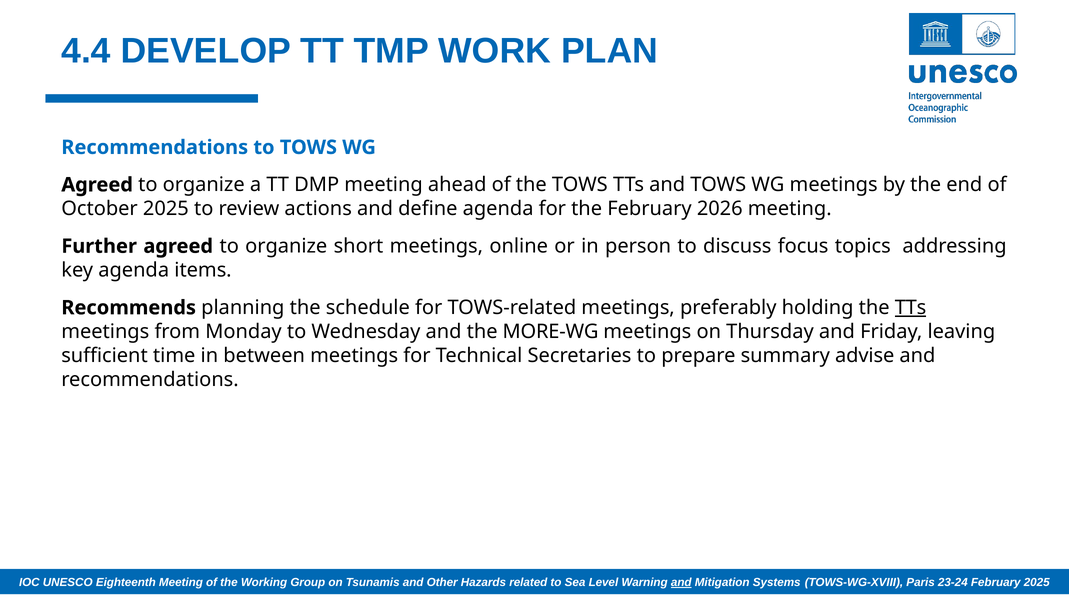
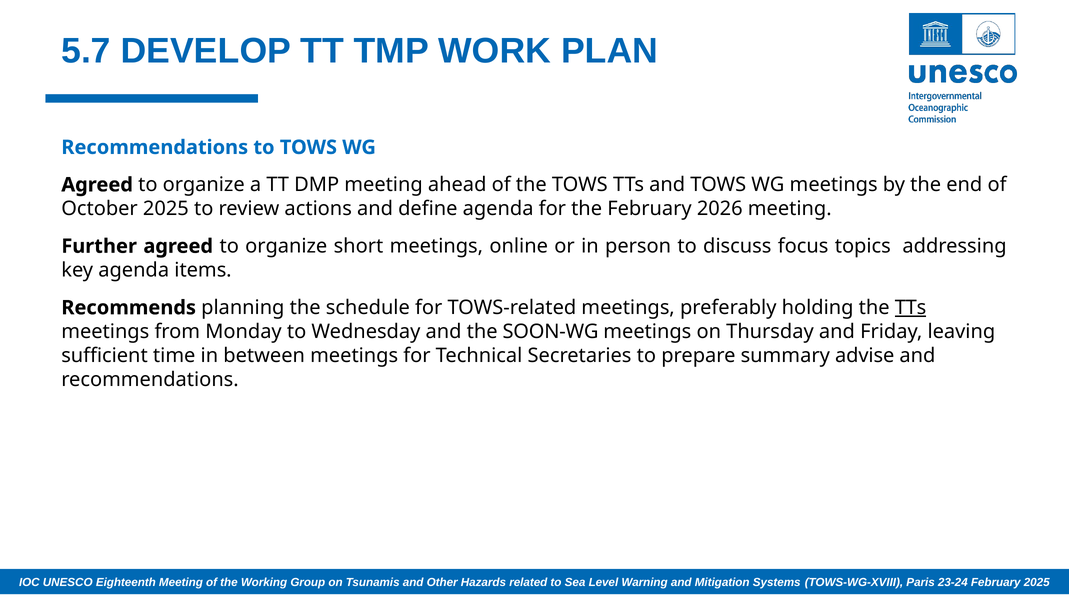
4.4: 4.4 -> 5.7 (86, 51)
MORE-WG: MORE-WG -> SOON-WG (551, 332)
and underline: present -> none (681, 583)
